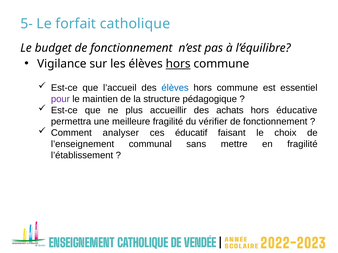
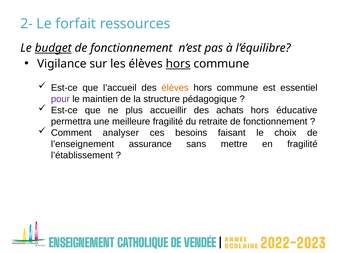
5-: 5- -> 2- (27, 24)
catholique: catholique -> ressources (135, 24)
budget underline: none -> present (53, 48)
élèves colour: blue -> orange (175, 88)
vérifier: vérifier -> retraite (213, 122)
éducatif: éducatif -> besoins (191, 133)
communal: communal -> assurance (150, 144)
